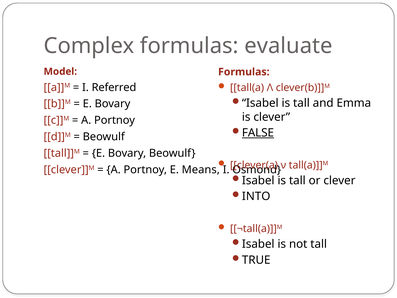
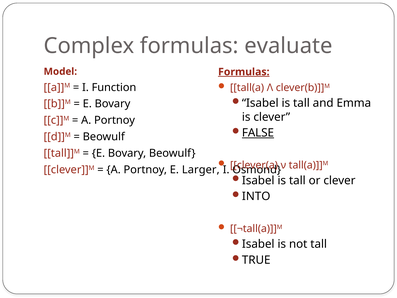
Formulas underline: none -> present (244, 72)
Referred: Referred -> Function (114, 87)
Means: Means -> Larger (201, 170)
